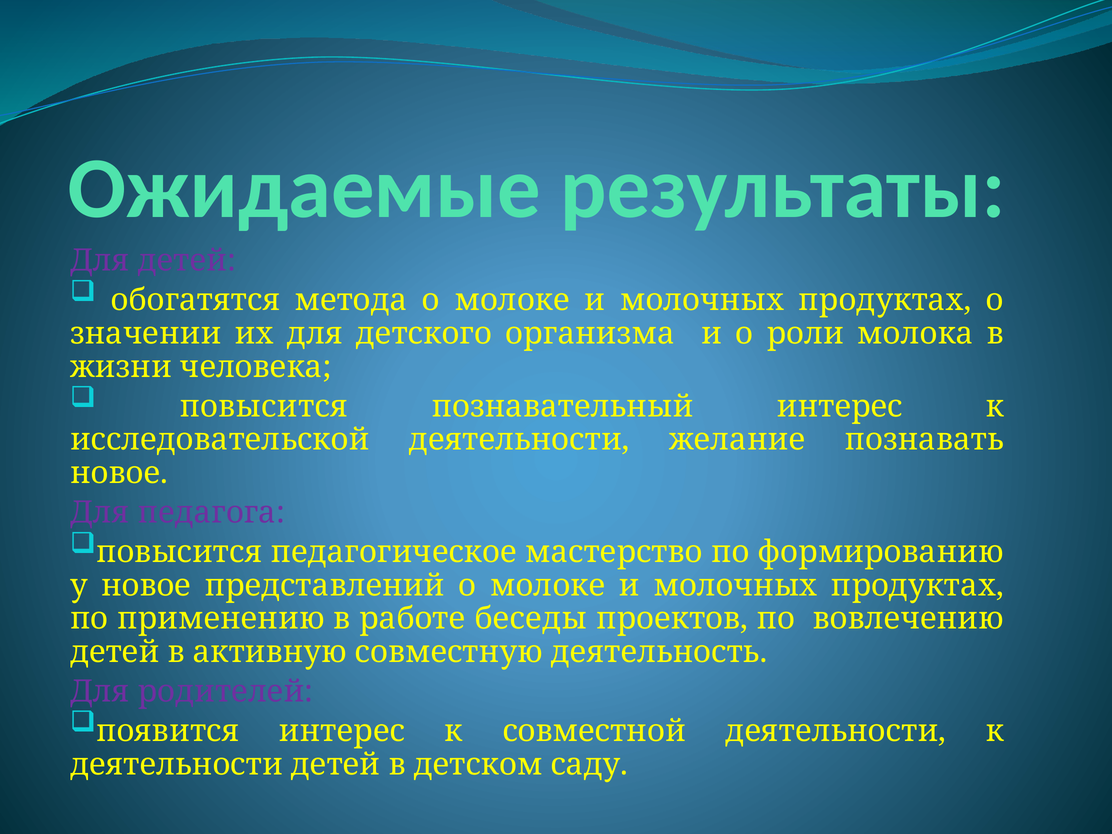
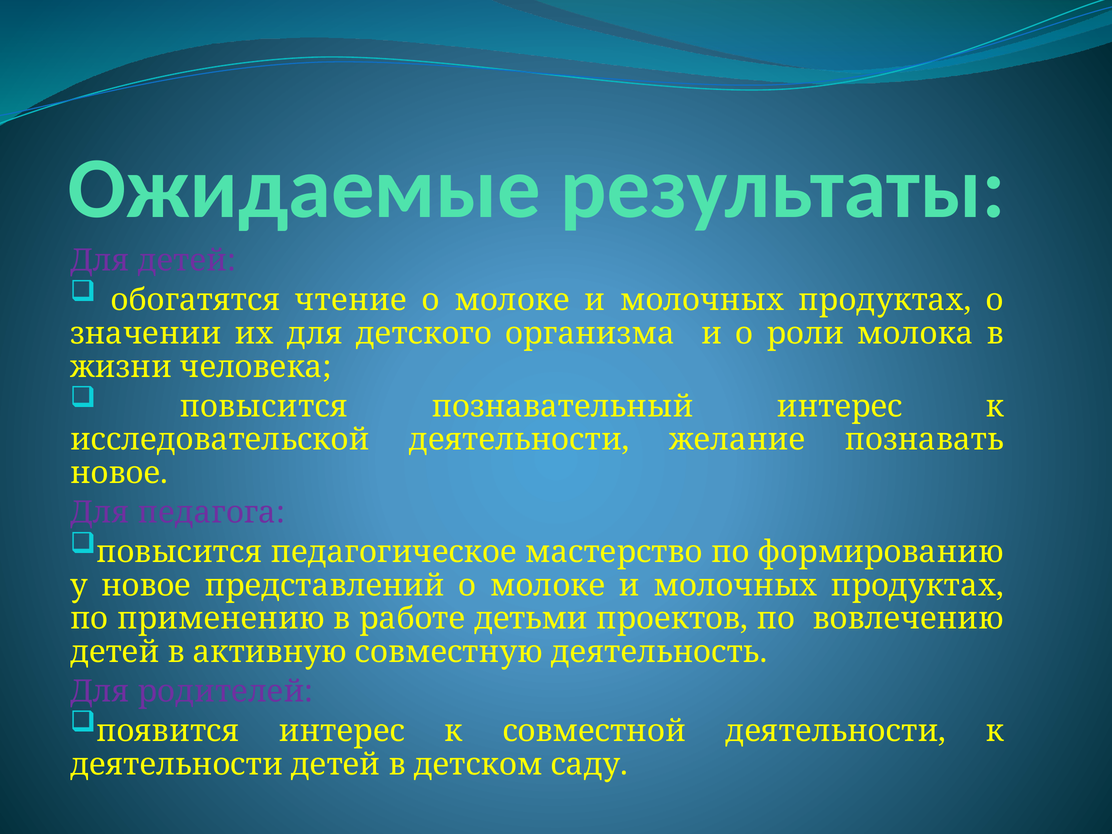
метода: метода -> чтение (351, 300)
беседы: беседы -> детьми (531, 619)
